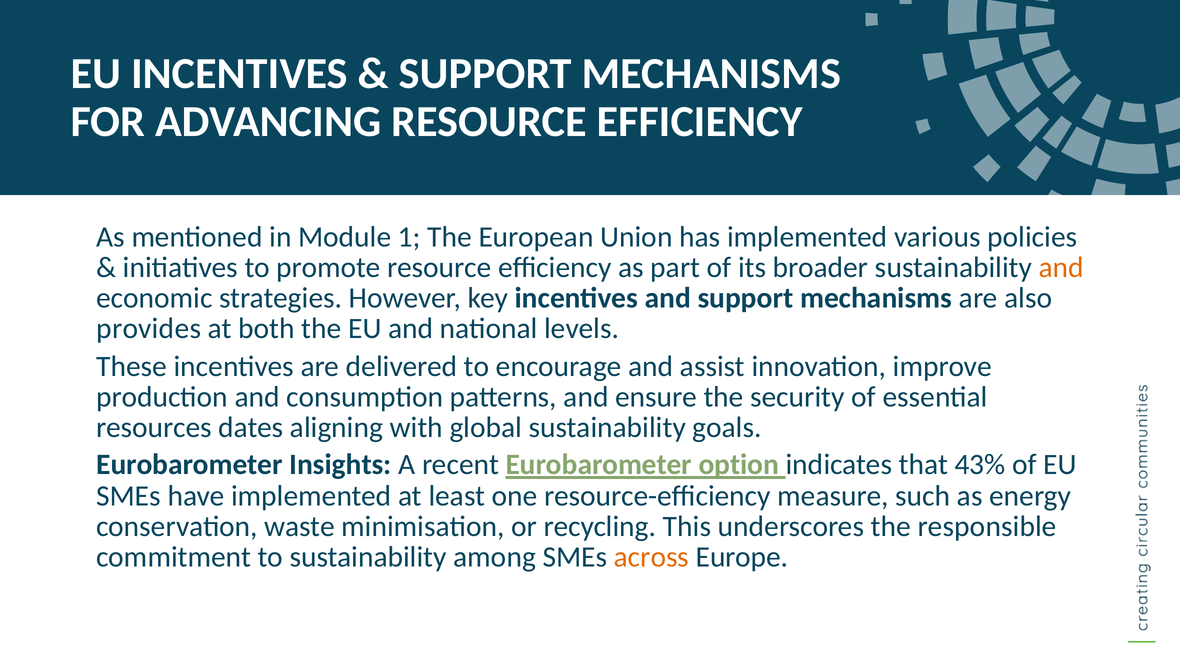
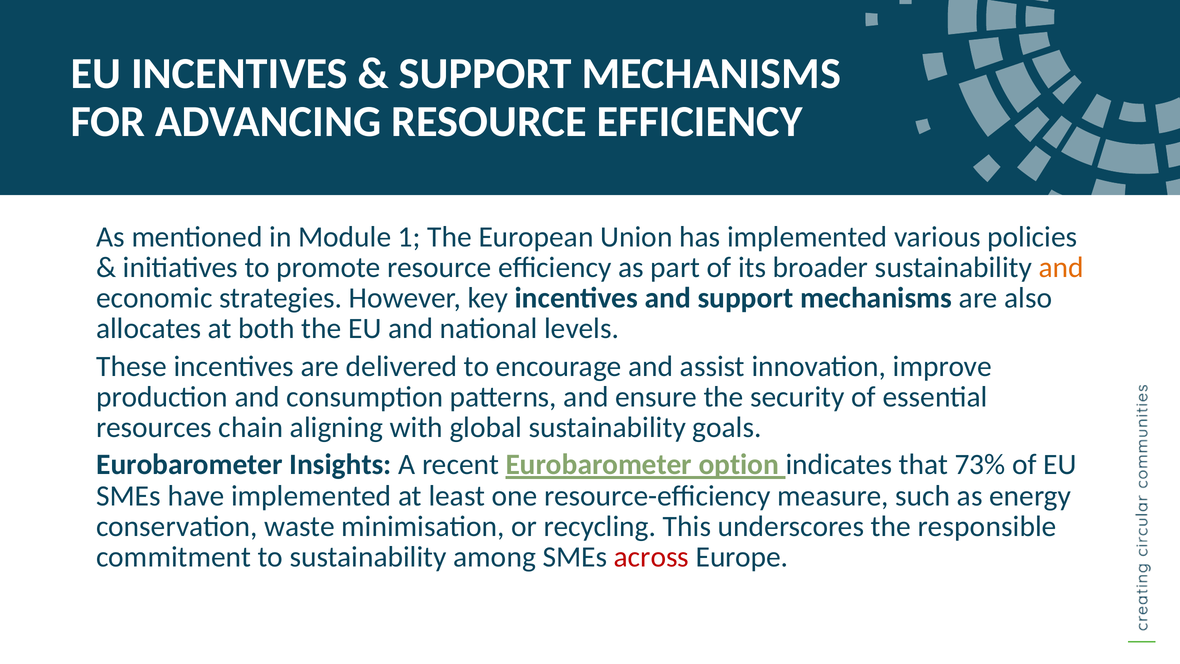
provides: provides -> allocates (149, 328)
dates: dates -> chain (251, 427)
43%: 43% -> 73% (980, 464)
across colour: orange -> red (651, 557)
